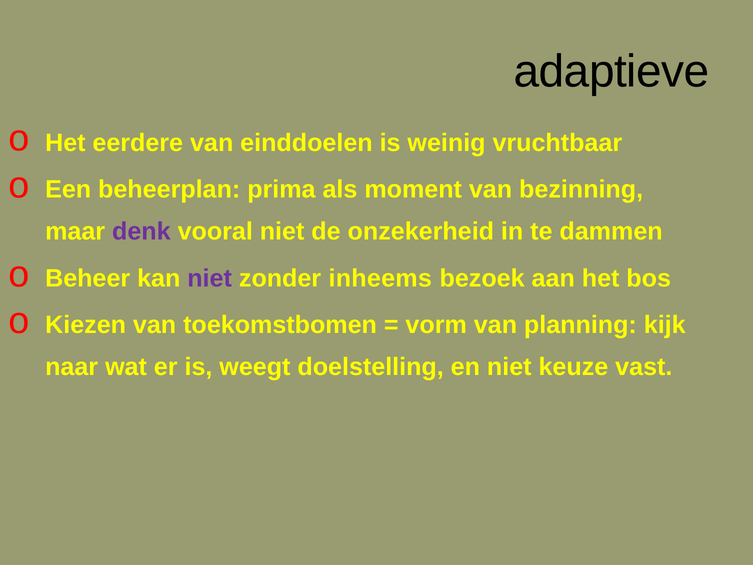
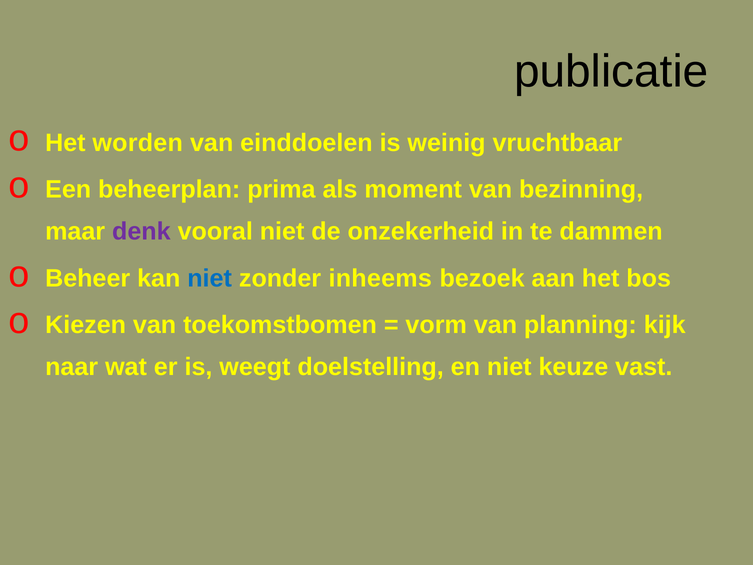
adaptieve: adaptieve -> publicatie (611, 72)
eerdere: eerdere -> worden (138, 143)
niet colour: purple -> blue (210, 278)
